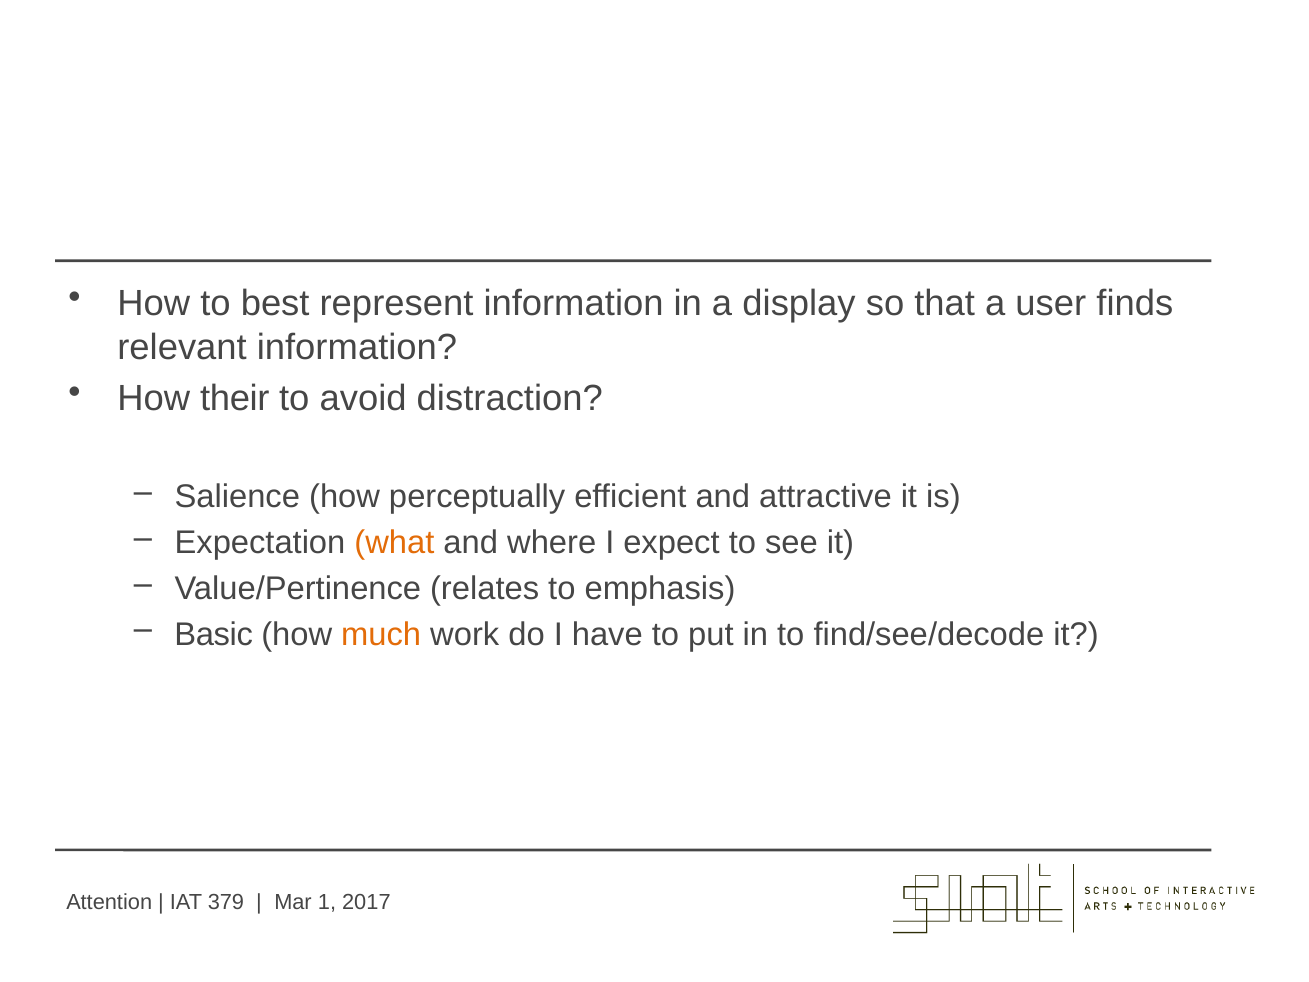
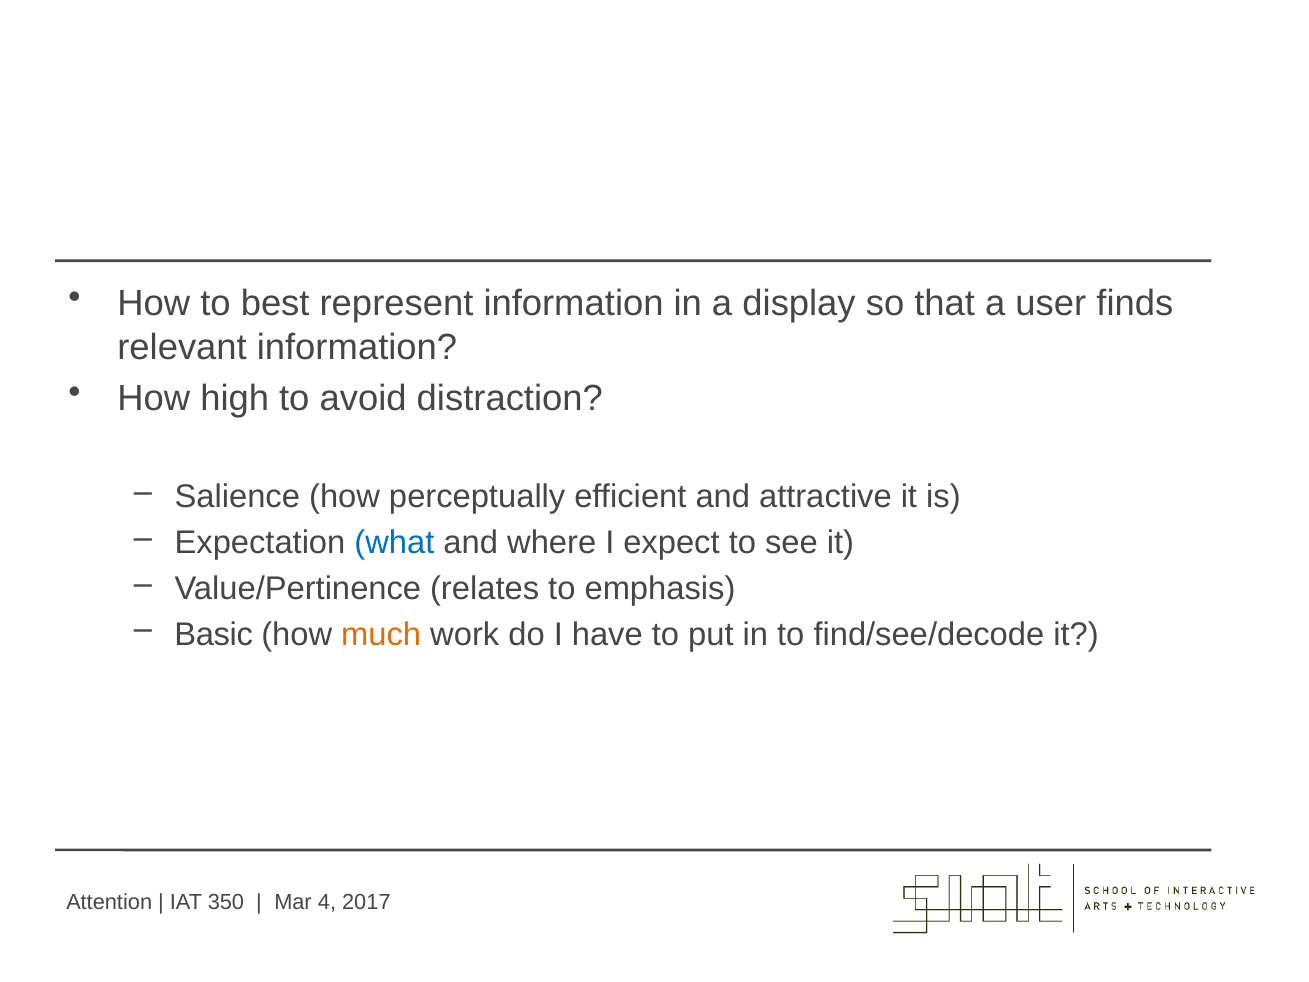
their: their -> high (235, 398)
what colour: orange -> blue (394, 543)
379: 379 -> 350 (226, 902)
1: 1 -> 4 (327, 902)
